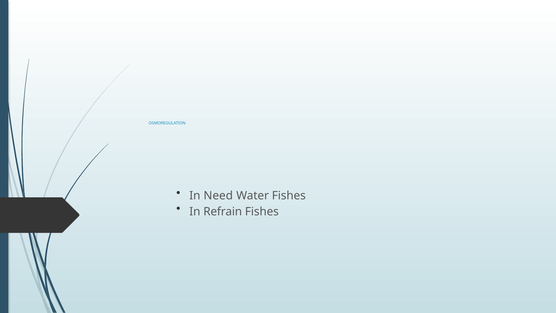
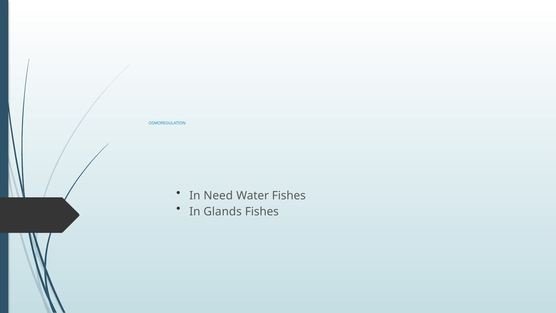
Refrain: Refrain -> Glands (223, 211)
